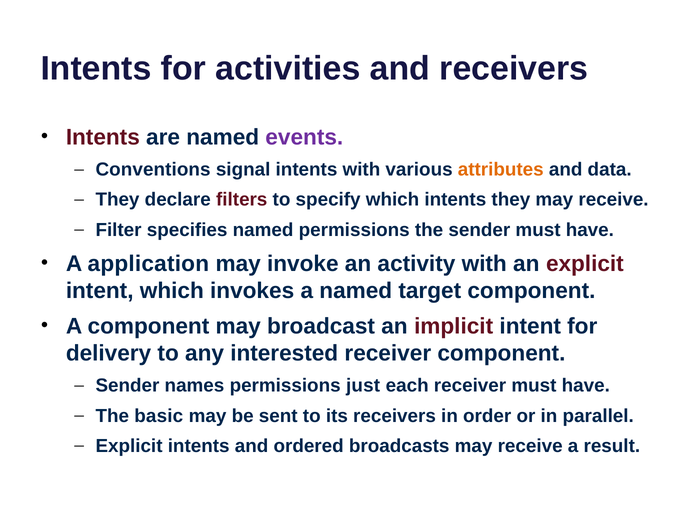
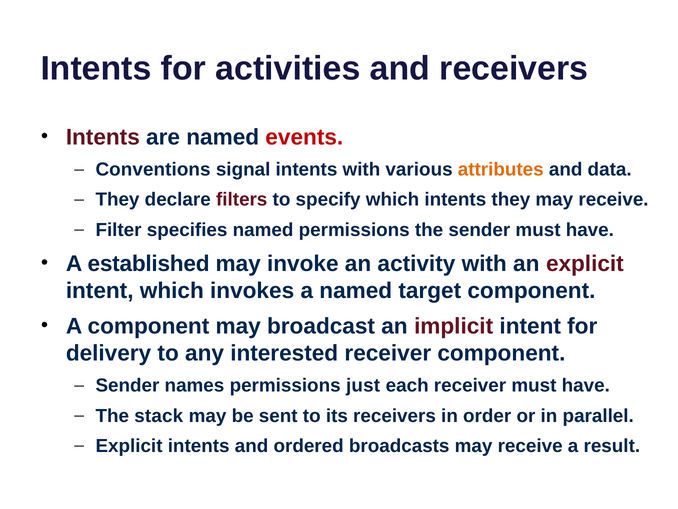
events colour: purple -> red (304, 137)
application: application -> established (149, 263)
basic: basic -> stack (159, 415)
